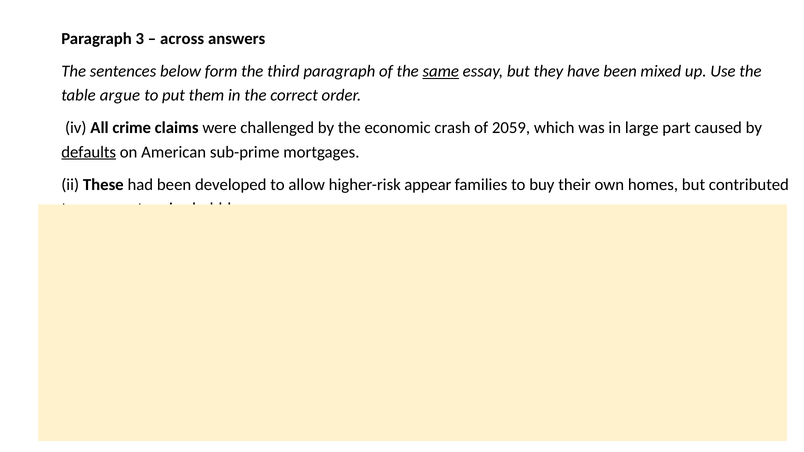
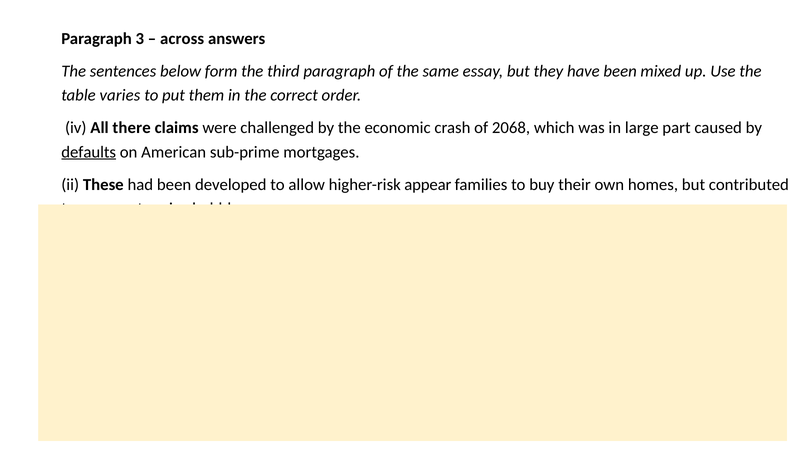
same underline: present -> none (441, 71)
table argue: argue -> varies (120, 95)
All crime: crime -> there (132, 128)
2059: 2059 -> 2068 (511, 128)
